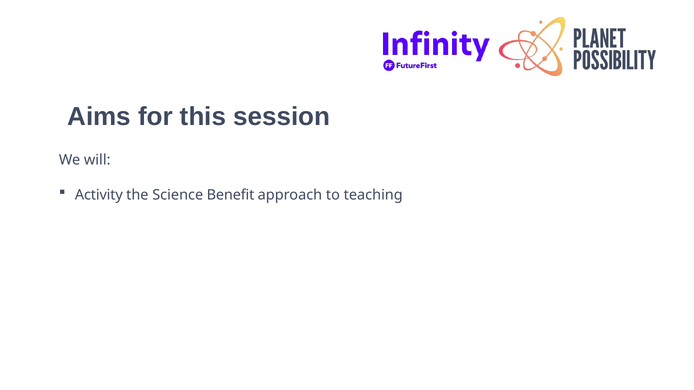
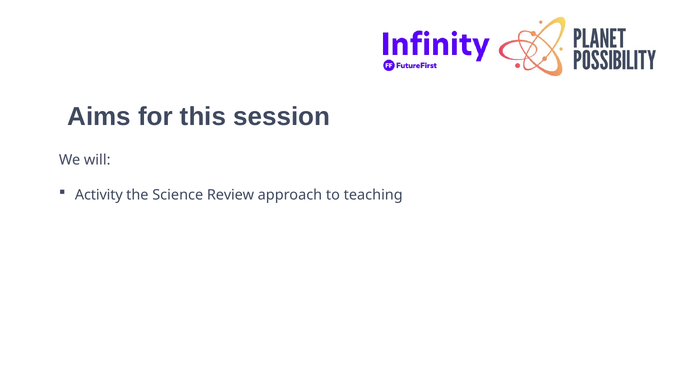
Benefit: Benefit -> Review (231, 195)
